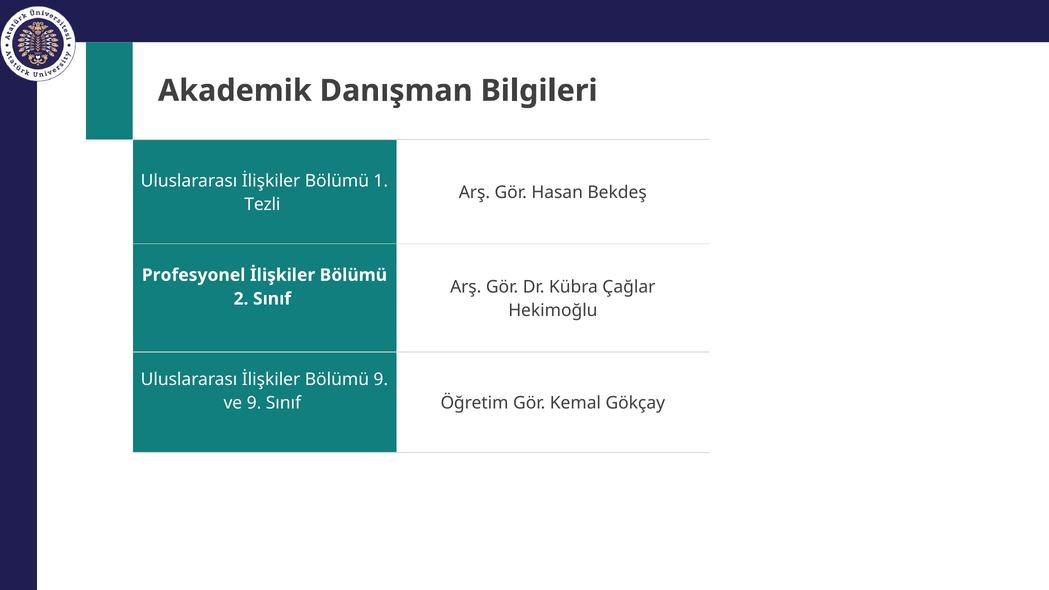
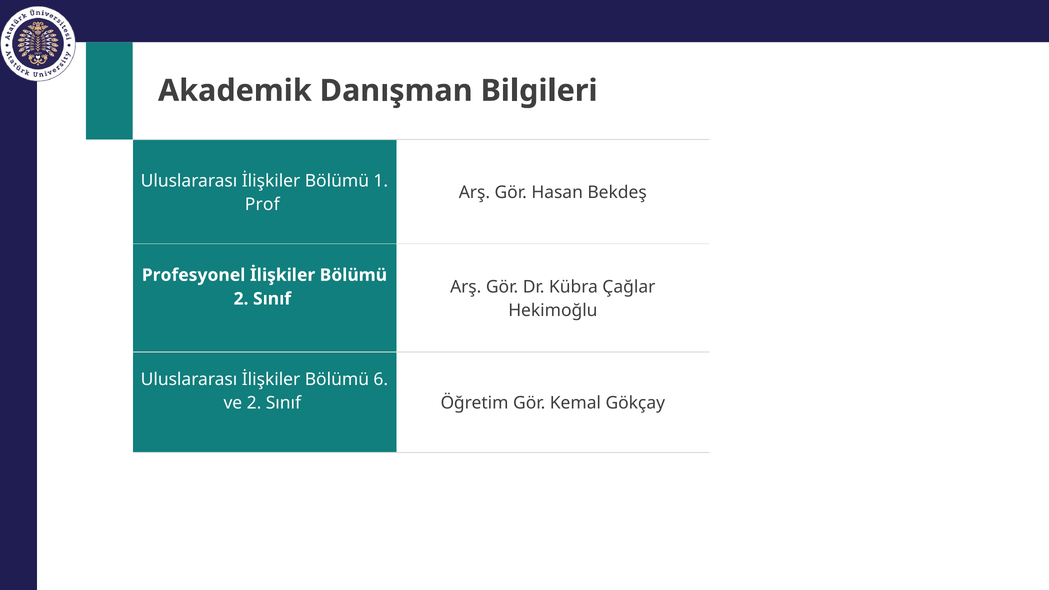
Tezli: Tezli -> Prof (262, 204)
Bölümü 9: 9 -> 6 (381, 380)
ve 9: 9 -> 2 (254, 403)
